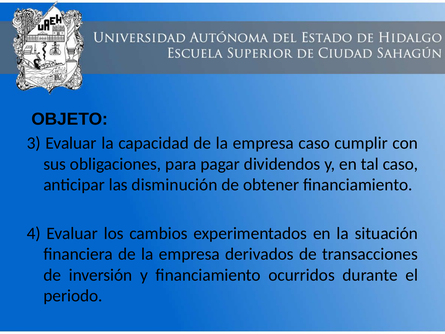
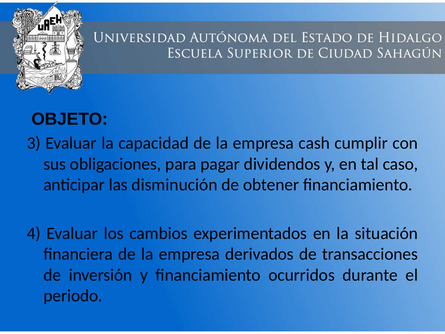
empresa caso: caso -> cash (314, 143)
